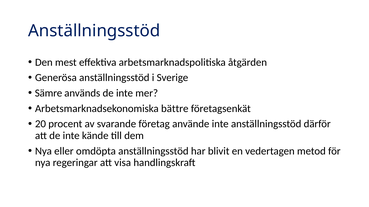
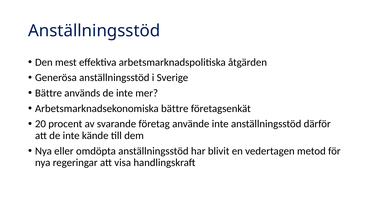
Sämre: Sämre -> Bättre (49, 93)
